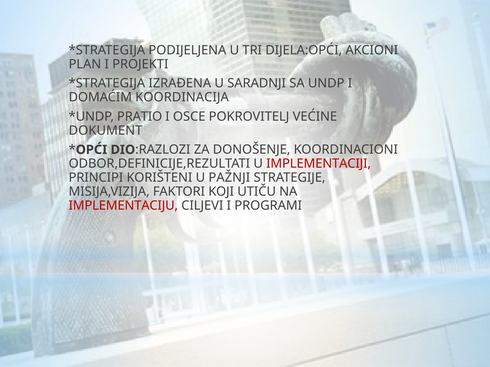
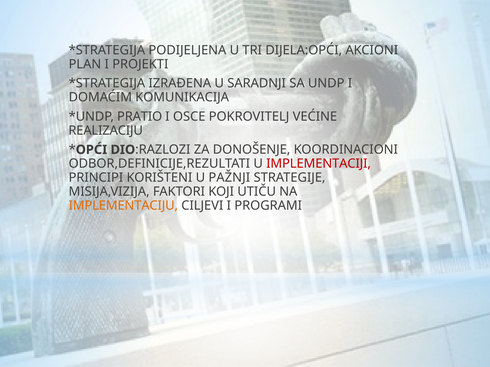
KOORDINACIJA: KOORDINACIJA -> KOMUNIKACIJA (182, 97)
DOKUMENT: DOKUMENT -> REALIZACIJU (106, 131)
IMPLEMENTACIJU colour: red -> orange (123, 206)
